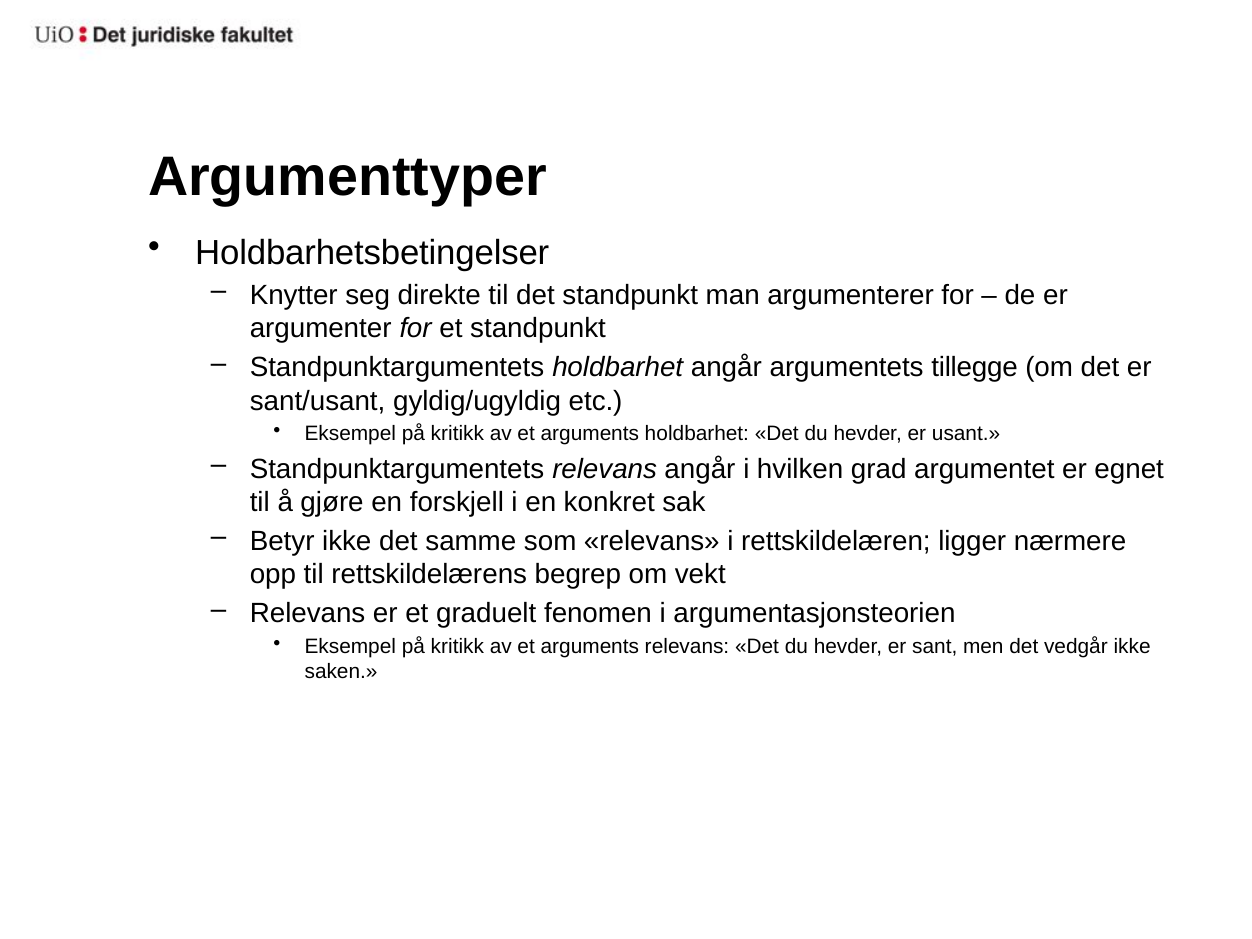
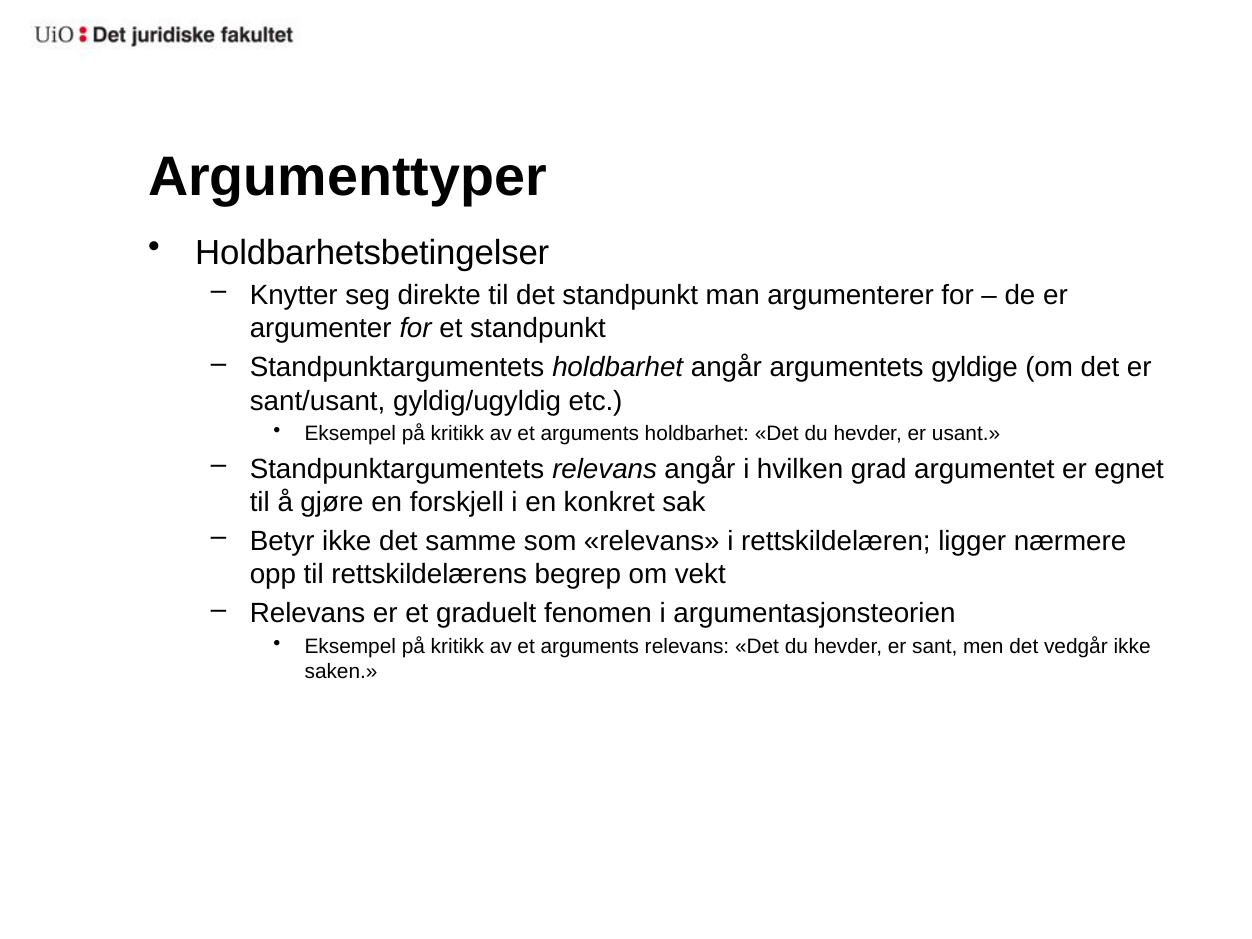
tillegge: tillegge -> gyldige (975, 368)
